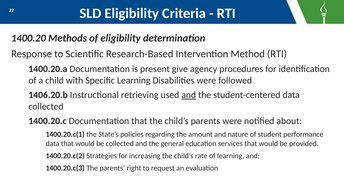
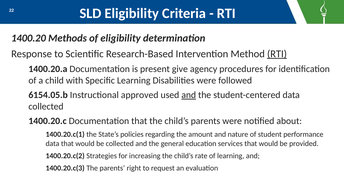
RTI underline: none -> present (277, 54)
1406.20.b: 1406.20.b -> 6154.05.b (48, 95)
retrieving: retrieving -> approved (140, 95)
